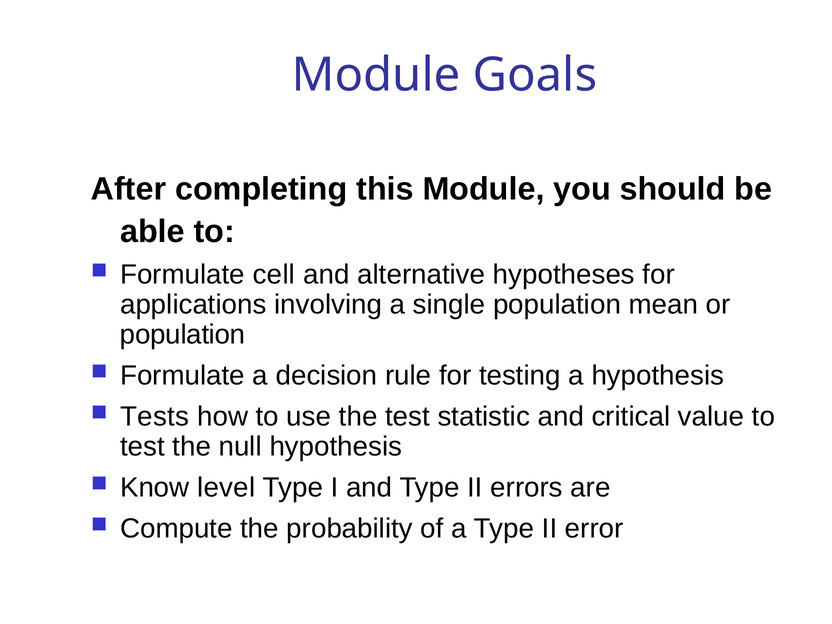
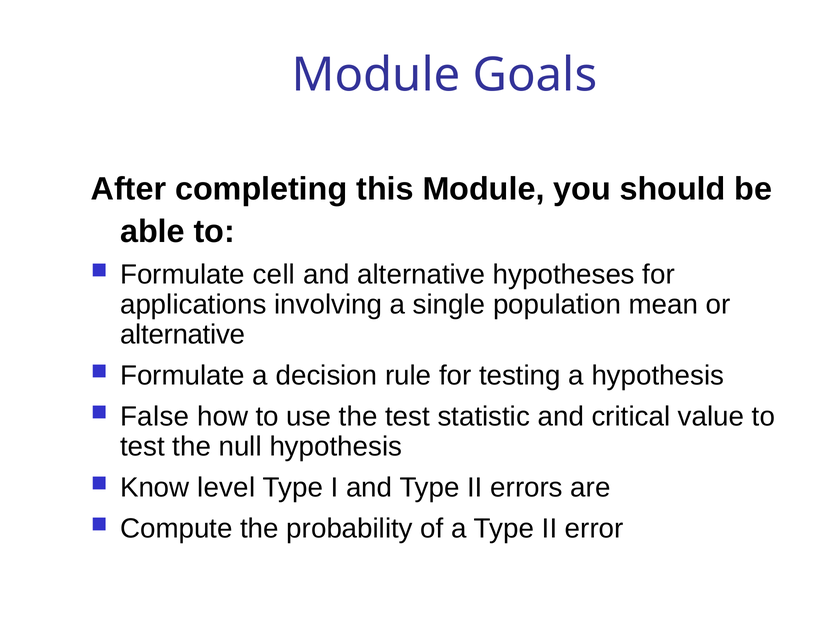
population: population -> alternative (183, 335)
Tests: Tests -> False (155, 417)
